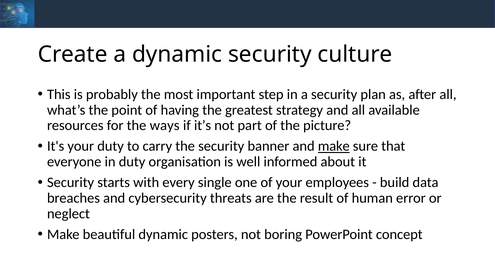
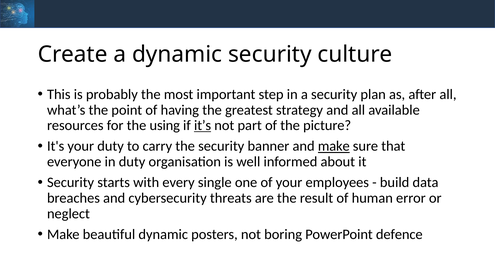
ways: ways -> using (165, 126)
it’s underline: none -> present (203, 126)
concept: concept -> defence (399, 235)
